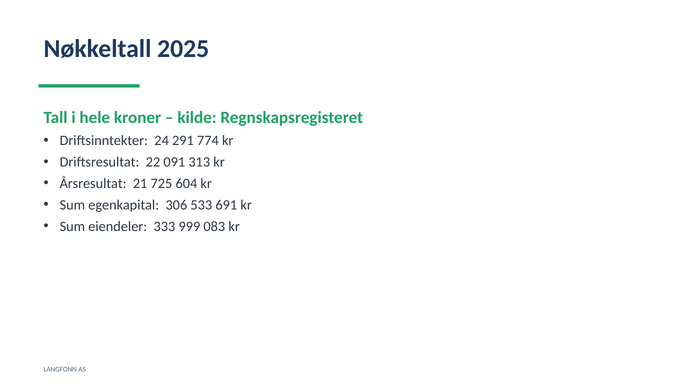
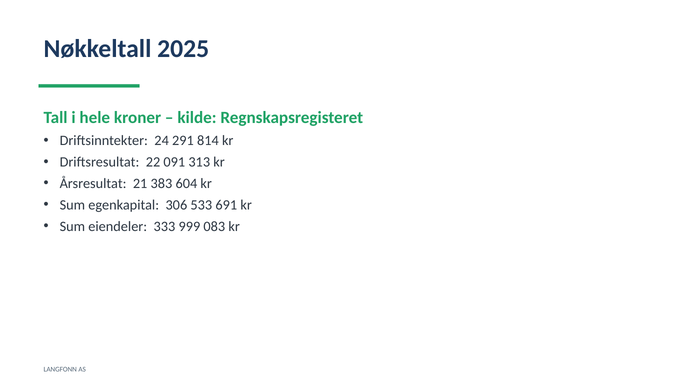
774: 774 -> 814 (208, 141)
725: 725 -> 383 (161, 184)
